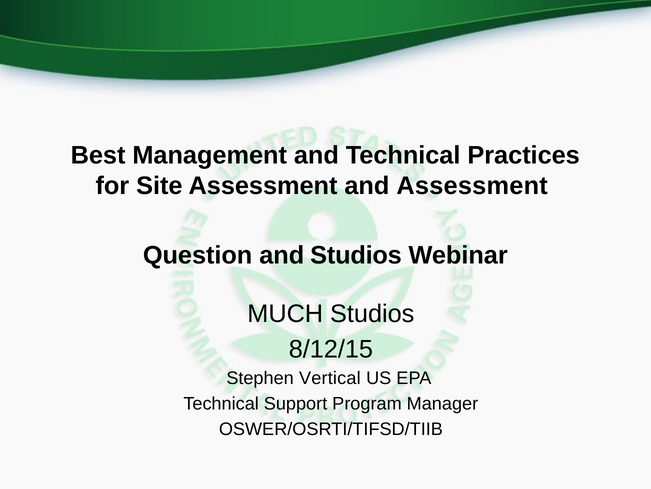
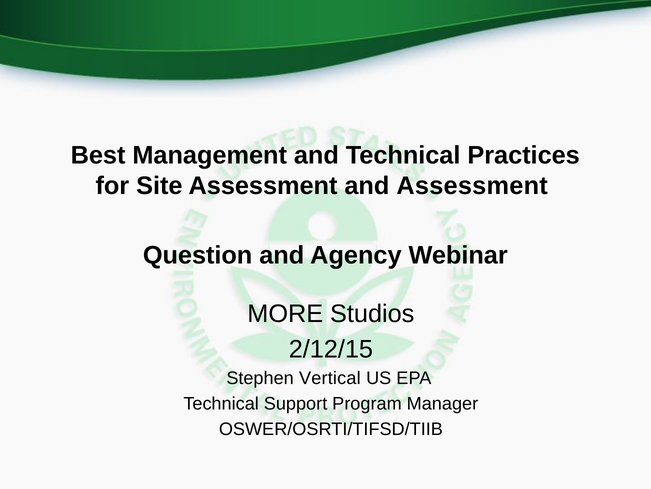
and Studios: Studios -> Agency (356, 255)
MUCH: MUCH -> MORE (285, 313)
8/12/15: 8/12/15 -> 2/12/15 (331, 349)
